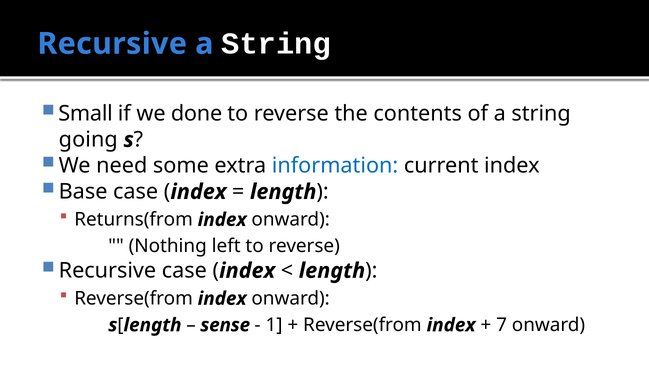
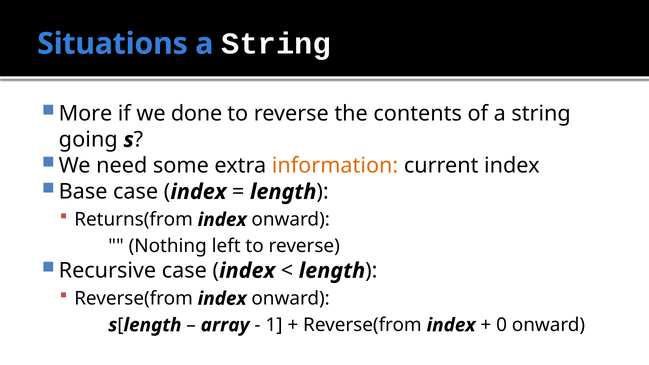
Recursive: Recursive -> Situations (112, 44)
Small: Small -> More (85, 114)
information colour: blue -> orange (335, 166)
sense: sense -> array (225, 325)
7: 7 -> 0 (502, 325)
